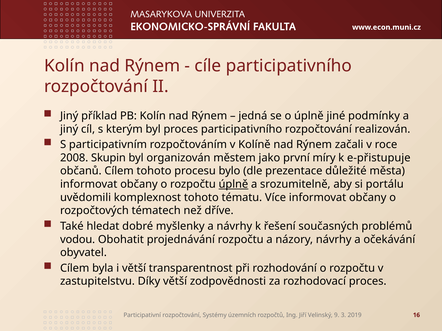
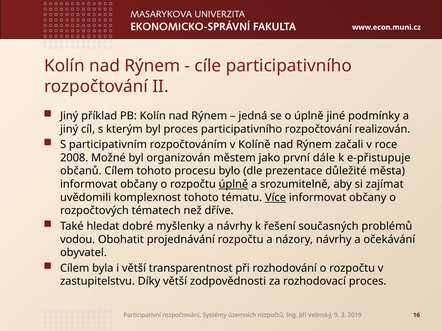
Skupin: Skupin -> Možné (108, 158)
míry: míry -> dále (324, 158)
portálu: portálu -> zajímat (385, 184)
Více underline: none -> present (276, 198)
